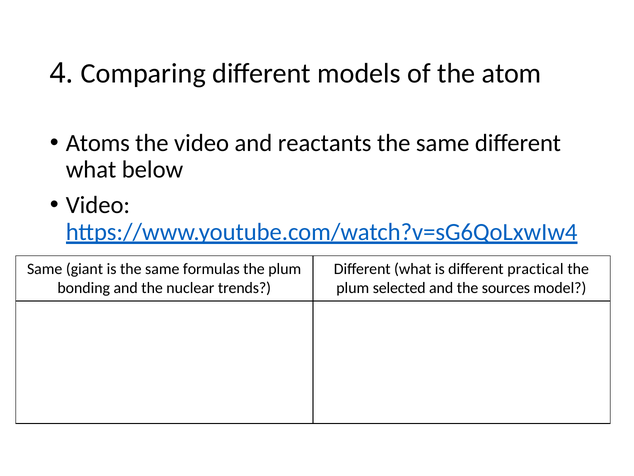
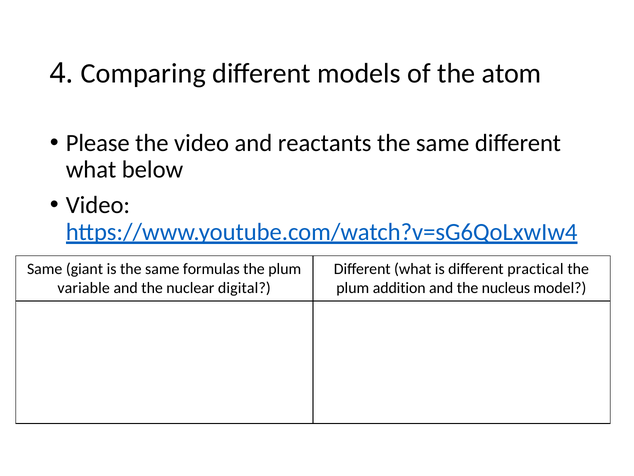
Atoms: Atoms -> Please (98, 143)
bonding: bonding -> variable (84, 288)
trends: trends -> digital (244, 288)
selected: selected -> addition (399, 288)
sources: sources -> nucleus (506, 288)
